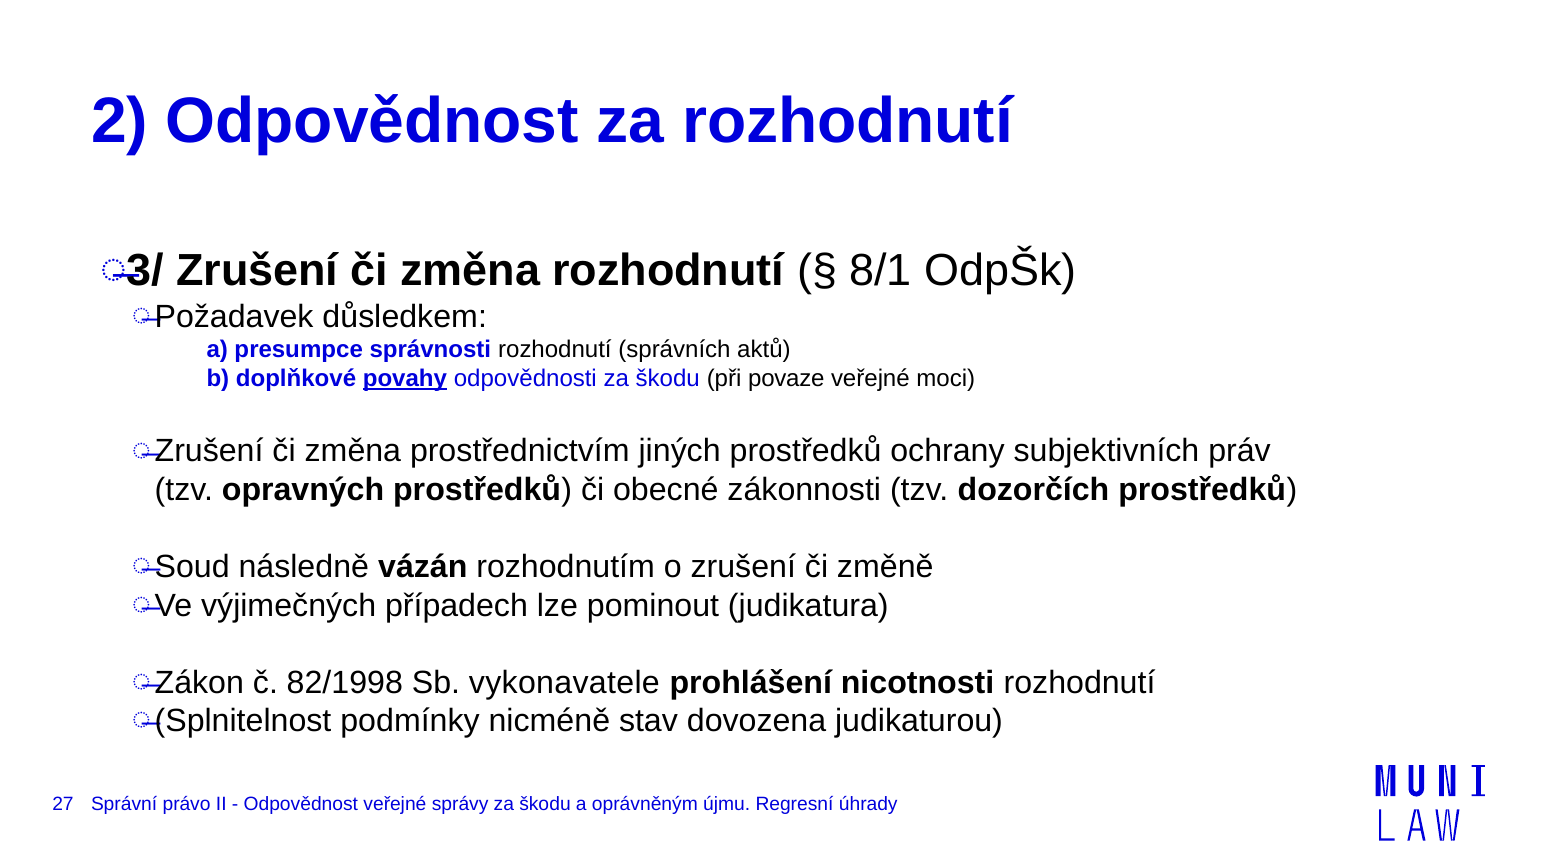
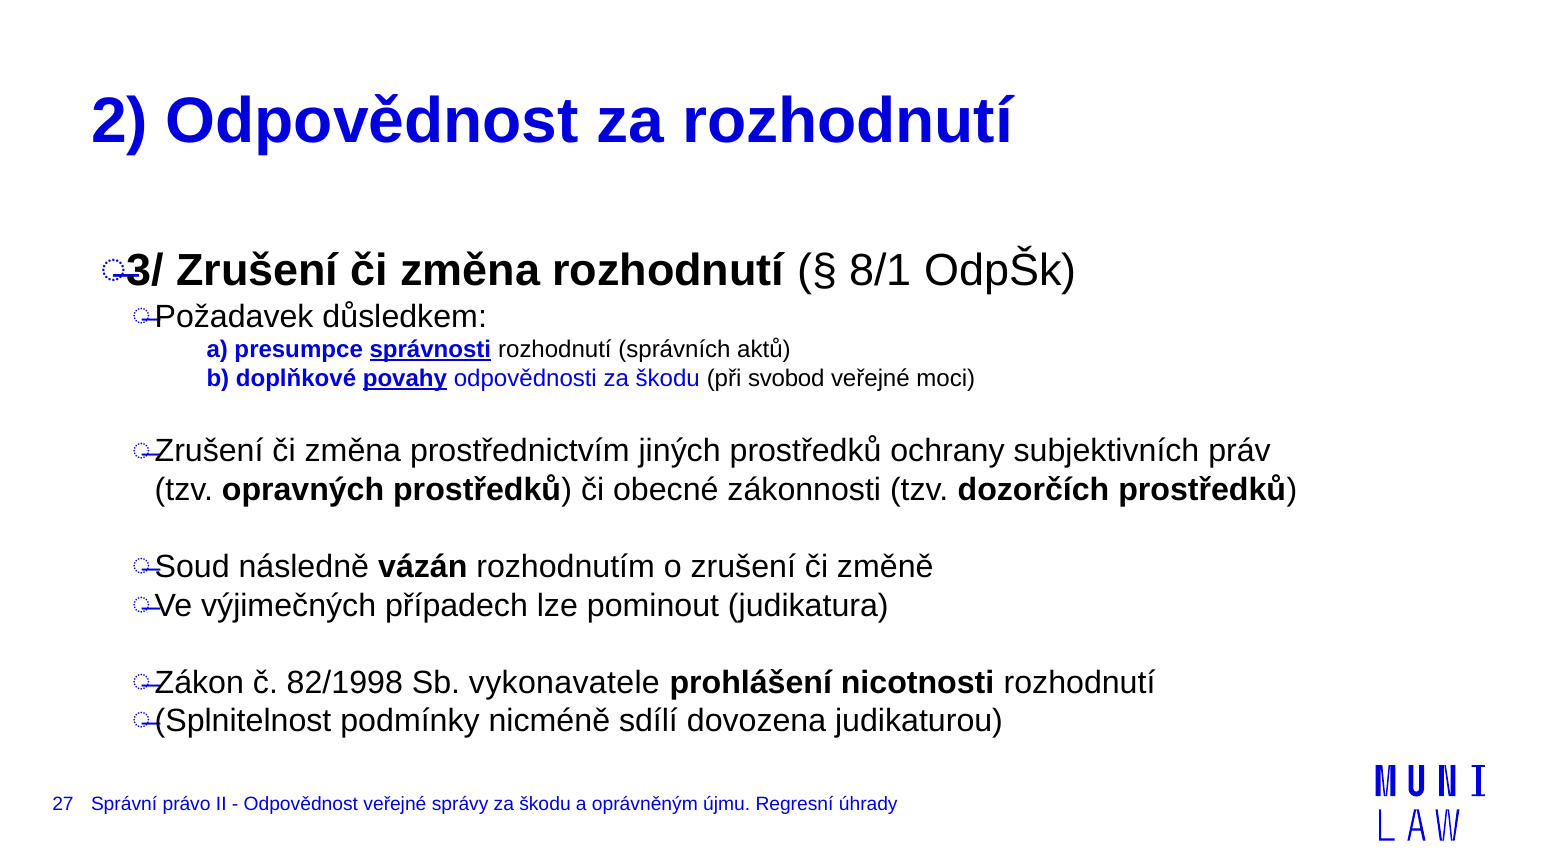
správnosti underline: none -> present (430, 349)
povaze: povaze -> svobod (786, 378)
stav: stav -> sdílí (648, 721)
